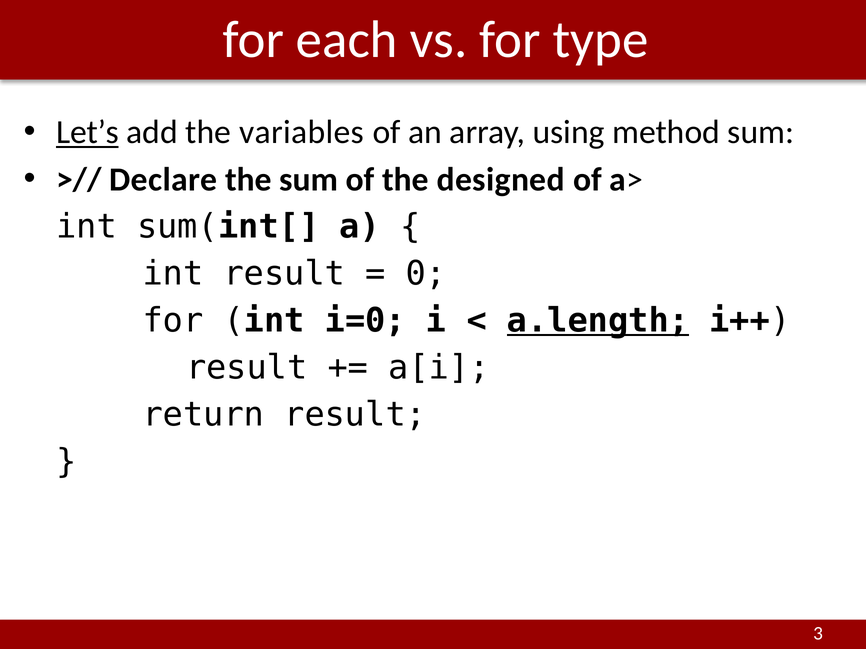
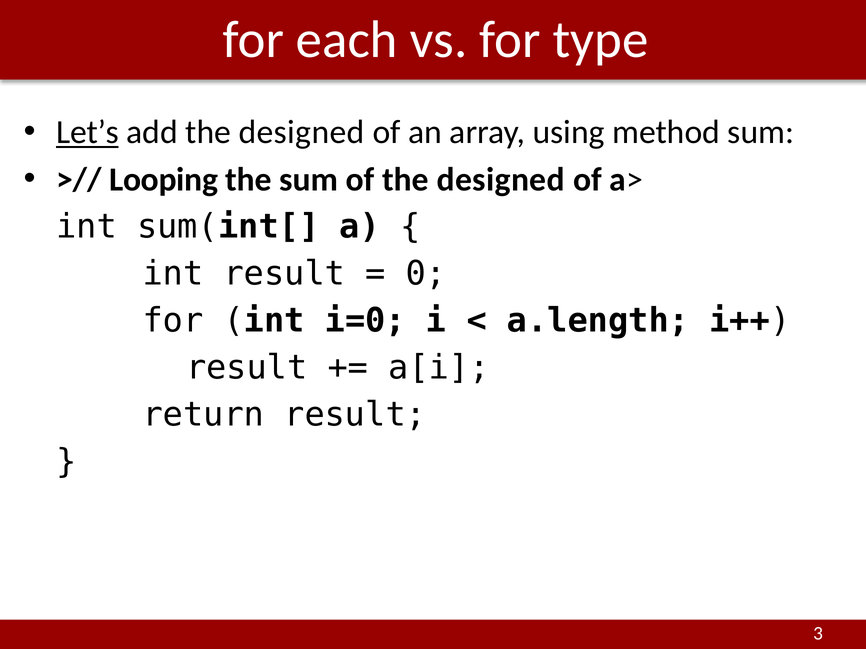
add the variables: variables -> designed (302, 132)
Declare: Declare -> Looping (164, 180)
a.length underline: present -> none (598, 321)
